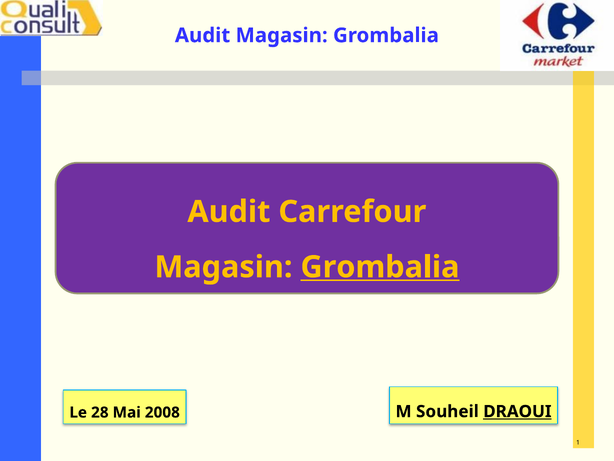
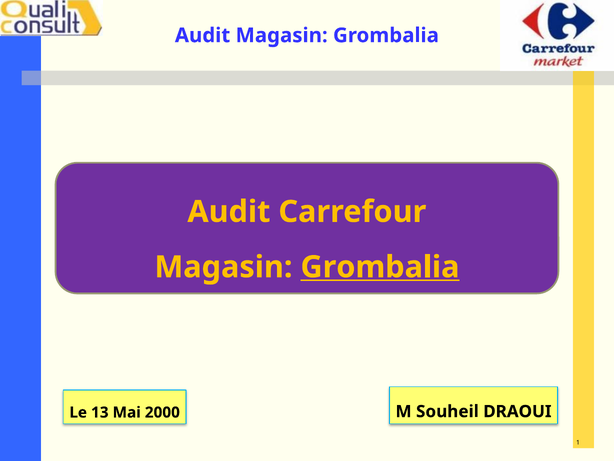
28: 28 -> 13 (100, 412)
2008: 2008 -> 2000 (162, 412)
DRAOUI underline: present -> none (517, 411)
